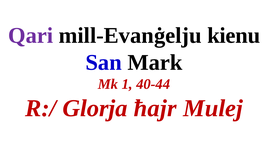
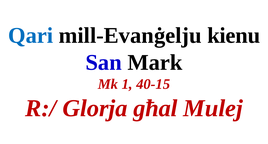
Qari colour: purple -> blue (31, 36)
40-44: 40-44 -> 40-15 (153, 84)
ħajr: ħajr -> għal (155, 108)
